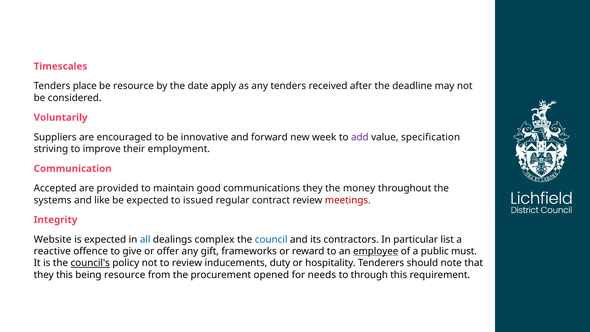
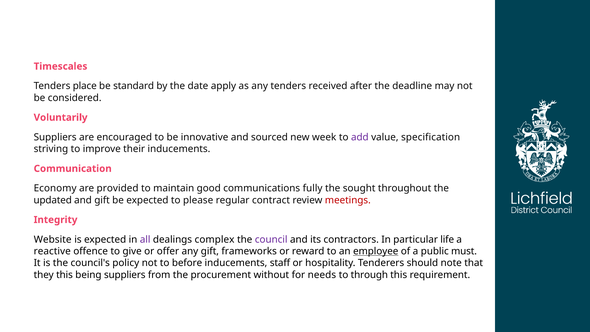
be resource: resource -> standard (134, 86)
forward: forward -> sourced (269, 137)
their employment: employment -> inducements (179, 149)
Accepted: Accepted -> Economy (55, 188)
communications they: they -> fully (313, 188)
money: money -> sought (359, 188)
systems: systems -> updated (53, 200)
and like: like -> gift (102, 200)
issued: issued -> please (198, 200)
all colour: blue -> purple (145, 239)
council colour: blue -> purple (271, 239)
list: list -> life (447, 239)
council's underline: present -> none (90, 263)
to review: review -> before (187, 263)
duty: duty -> staff (280, 263)
being resource: resource -> suppliers (125, 275)
opened: opened -> without (271, 275)
